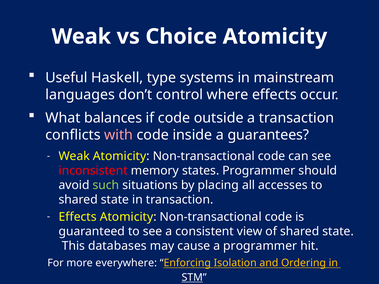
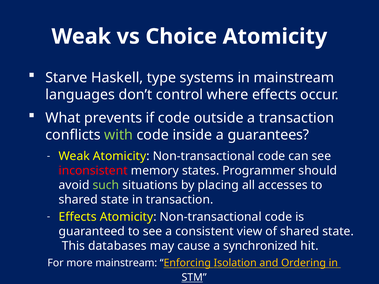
Useful: Useful -> Starve (66, 78)
balances: balances -> prevents (113, 118)
with colour: pink -> light green (119, 135)
a programmer: programmer -> synchronized (260, 246)
more everywhere: everywhere -> mainstream (126, 263)
